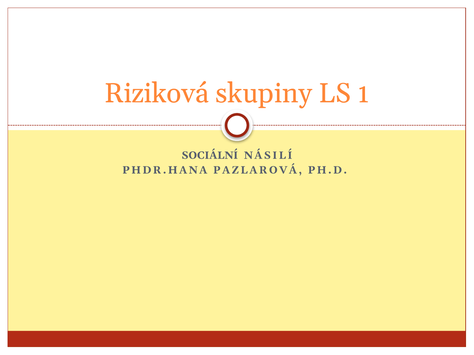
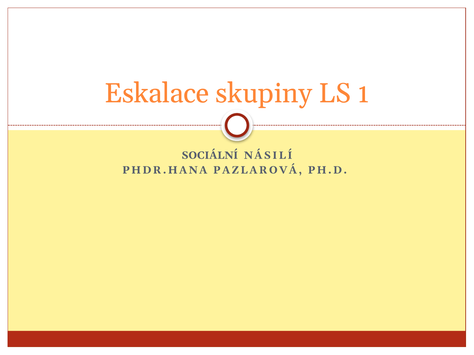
Riziková: Riziková -> Eskalace (157, 94)
